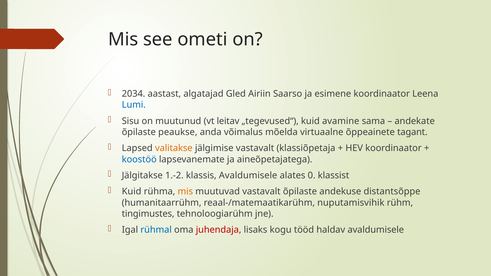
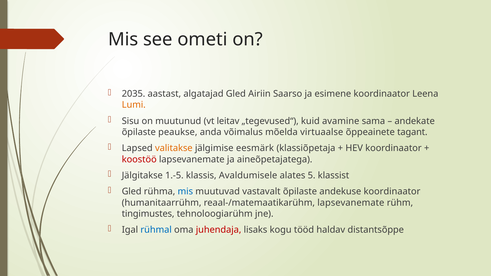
2034: 2034 -> 2035 (134, 94)
Lumi colour: blue -> orange (134, 105)
virtuaalne: virtuaalne -> virtuaalse (322, 132)
jälgimise vastavalt: vastavalt -> eesmärk (255, 148)
koostöö colour: blue -> red (139, 159)
1.-2: 1.-2 -> 1.-5 (174, 176)
0: 0 -> 5 (312, 176)
Kuid: Kuid -> Gled (132, 192)
mis colour: orange -> blue (185, 192)
andekuse distantsõppe: distantsõppe -> koordinaator (392, 192)
reaal-/matemaatikarühm nuputamisvihik: nuputamisvihik -> lapsevanemate (351, 203)
haldav avaldumisele: avaldumisele -> distantsõppe (376, 230)
